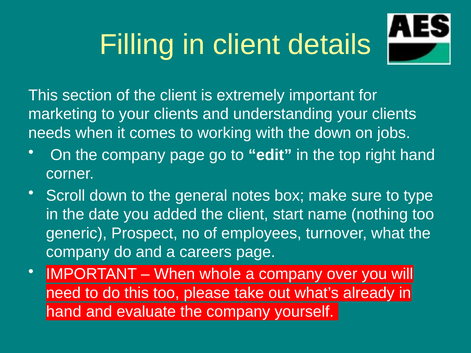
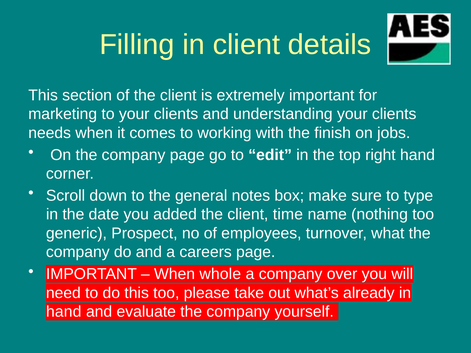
the down: down -> finish (333, 133)
start: start -> time (288, 215)
